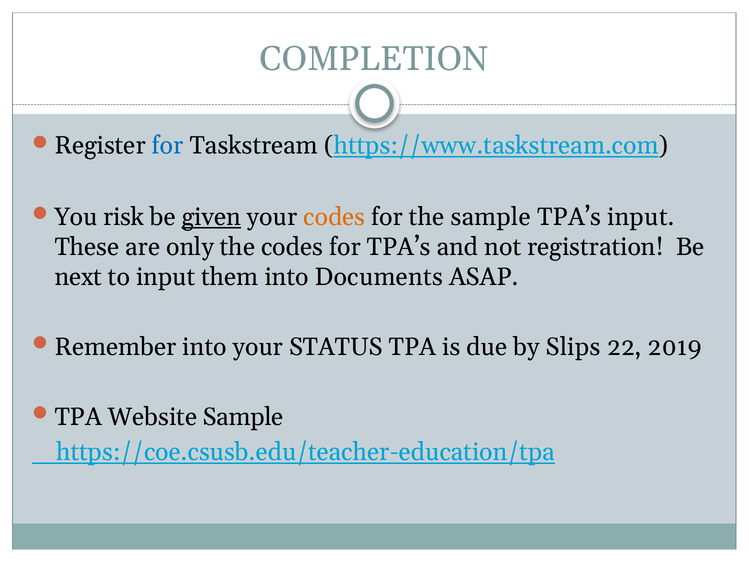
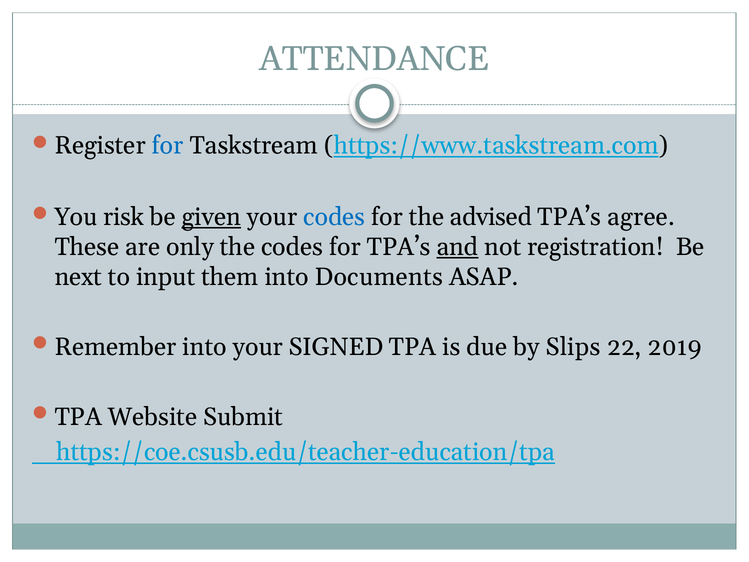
COMPLETION: COMPLETION -> ATTENDANCE (374, 59)
codes colour: orange -> blue (334, 217)
the sample: sample -> advised (491, 217)
TPA’s input: input -> agree (641, 217)
and underline: none -> present (458, 247)
STATUS: STATUS -> SIGNED (336, 347)
Website Sample: Sample -> Submit (243, 417)
